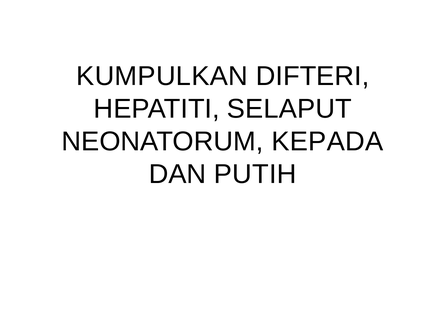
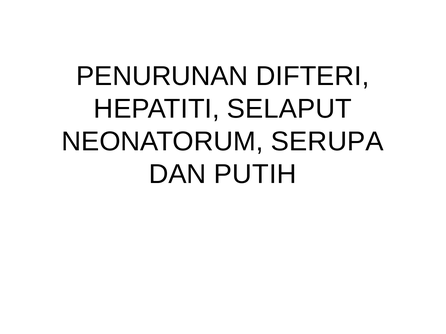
KUMPULKAN: KUMPULKAN -> PENURUNAN (162, 76)
KEPADA: KEPADA -> SERUPA (327, 142)
